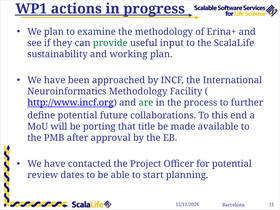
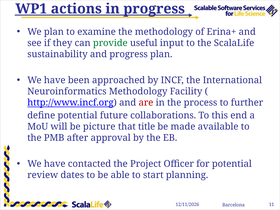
and working: working -> progress (129, 54)
are colour: green -> red (146, 103)
porting: porting -> picture (99, 127)
